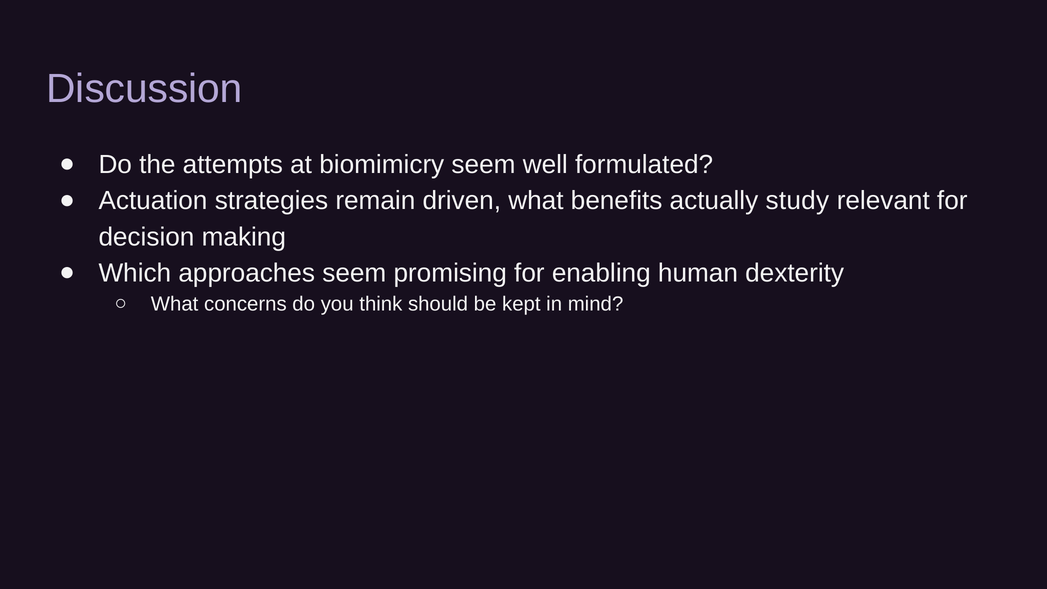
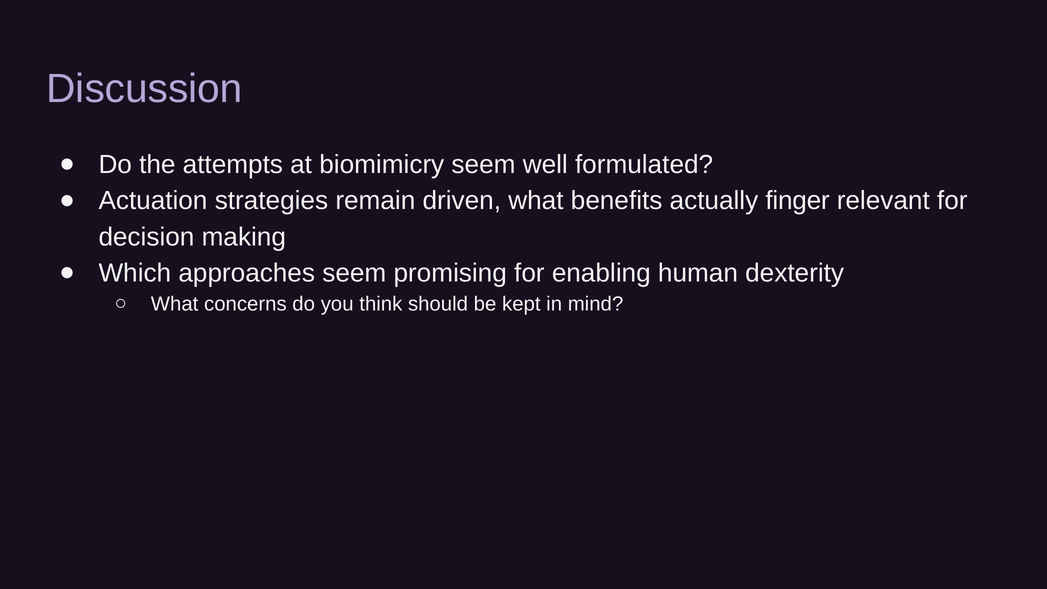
study: study -> finger (798, 201)
